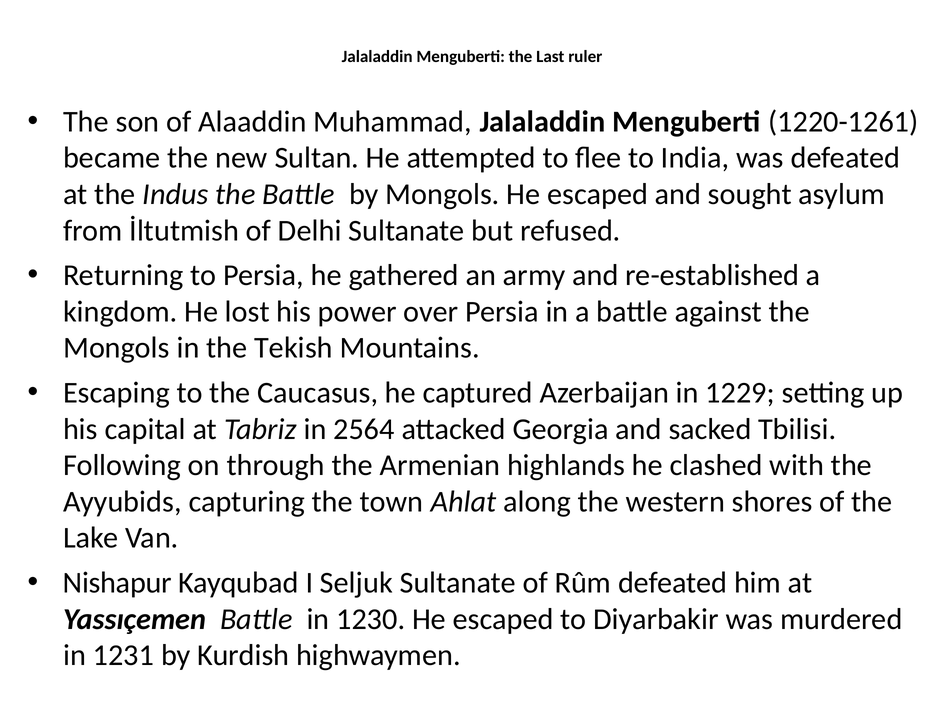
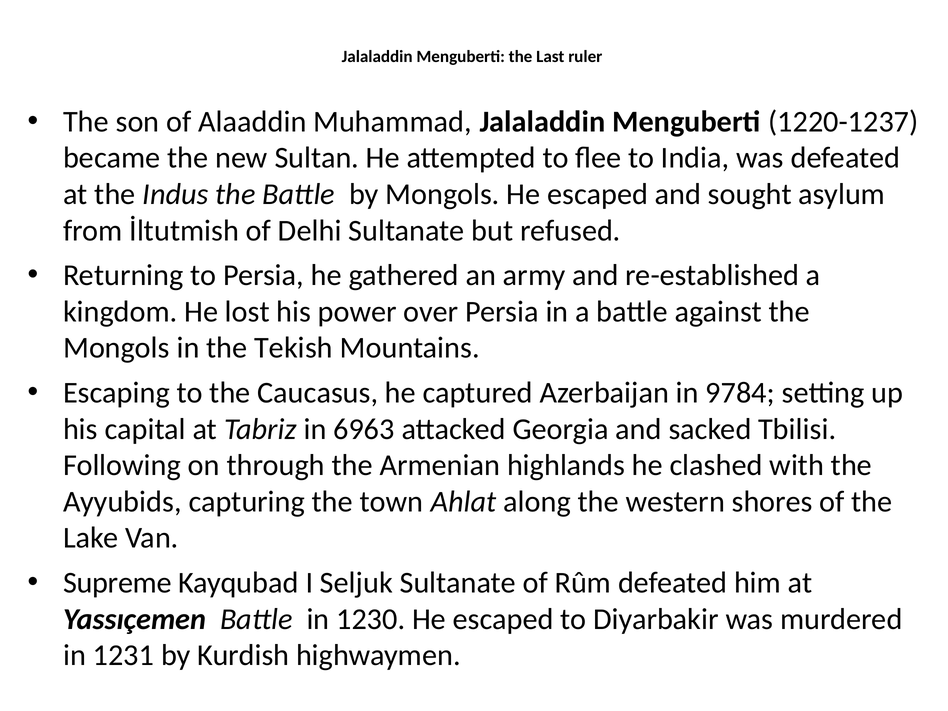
1220-1261: 1220-1261 -> 1220-1237 (843, 122)
1229: 1229 -> 9784 (740, 393)
2564: 2564 -> 6963 (364, 429)
Nishapur: Nishapur -> Supreme (117, 583)
